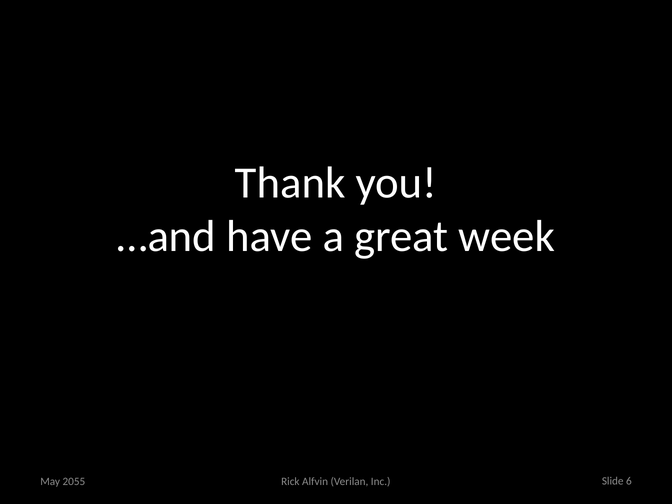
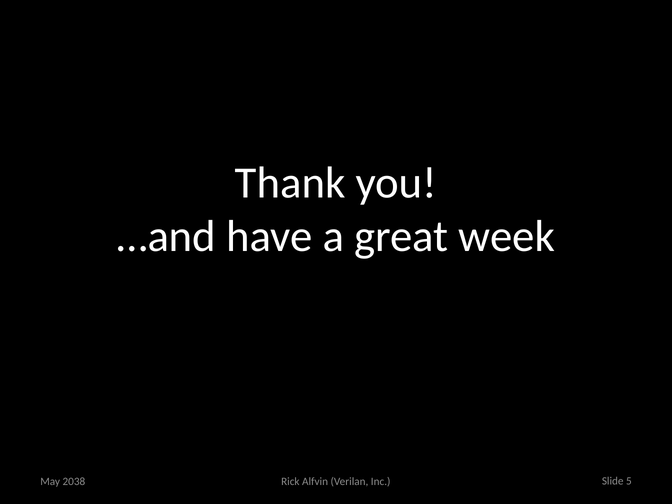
2055: 2055 -> 2038 (74, 481)
6: 6 -> 5 (629, 481)
